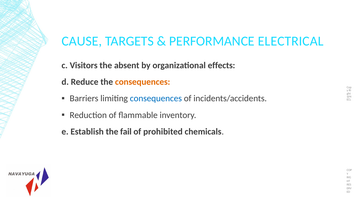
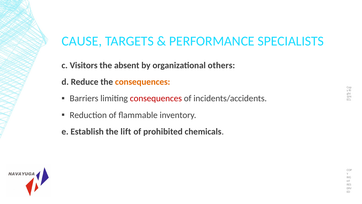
ELECTRICAL: ELECTRICAL -> SPECIALISTS (291, 41)
effects: effects -> others (221, 65)
consequences colour: blue -> red (156, 98)
fail: fail -> lift (126, 131)
